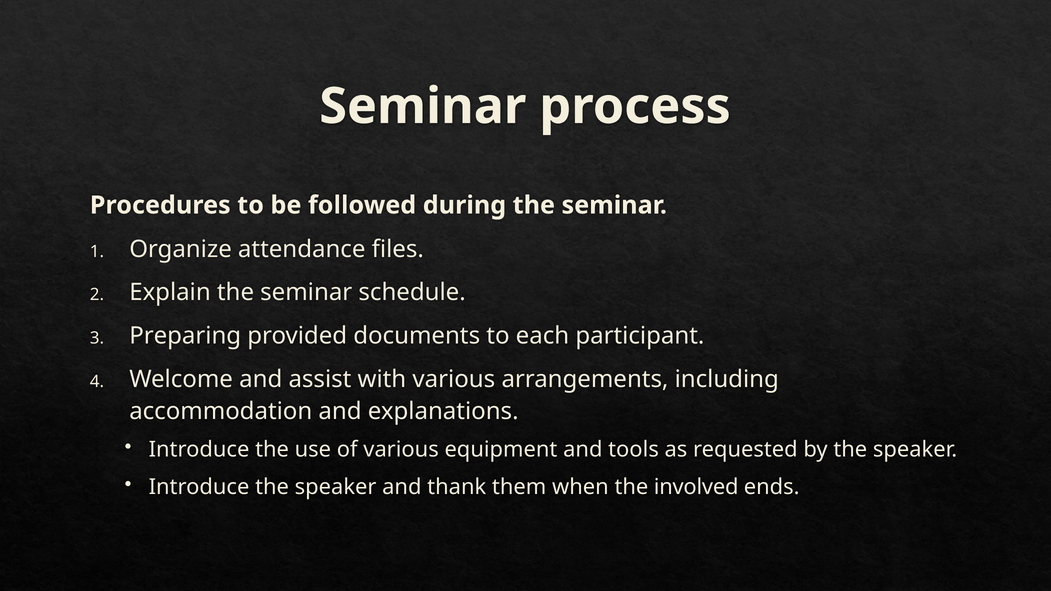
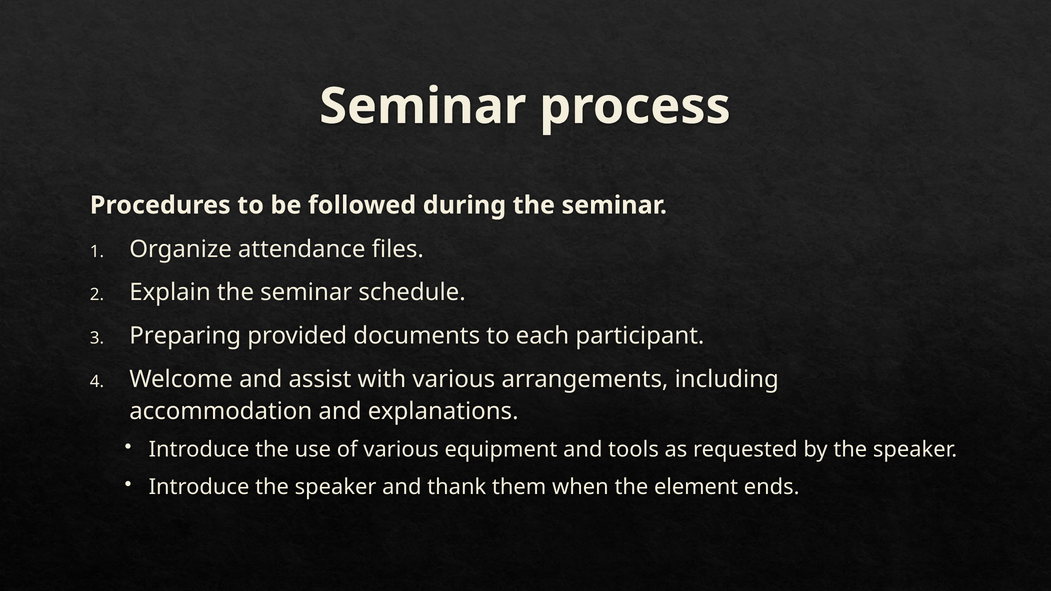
involved: involved -> element (696, 487)
